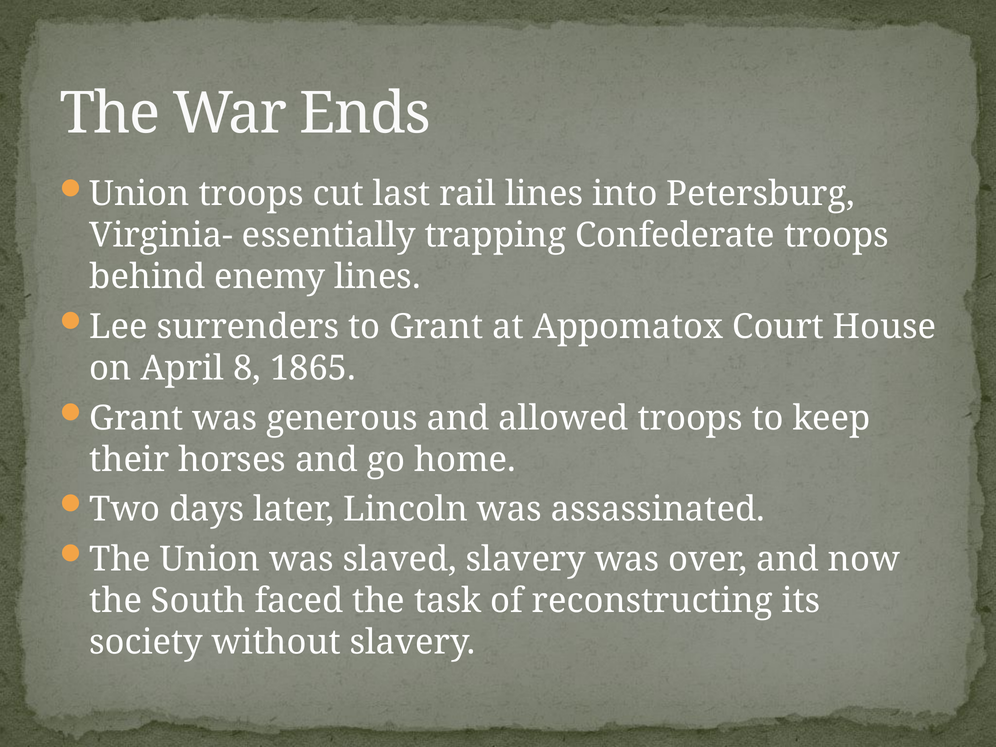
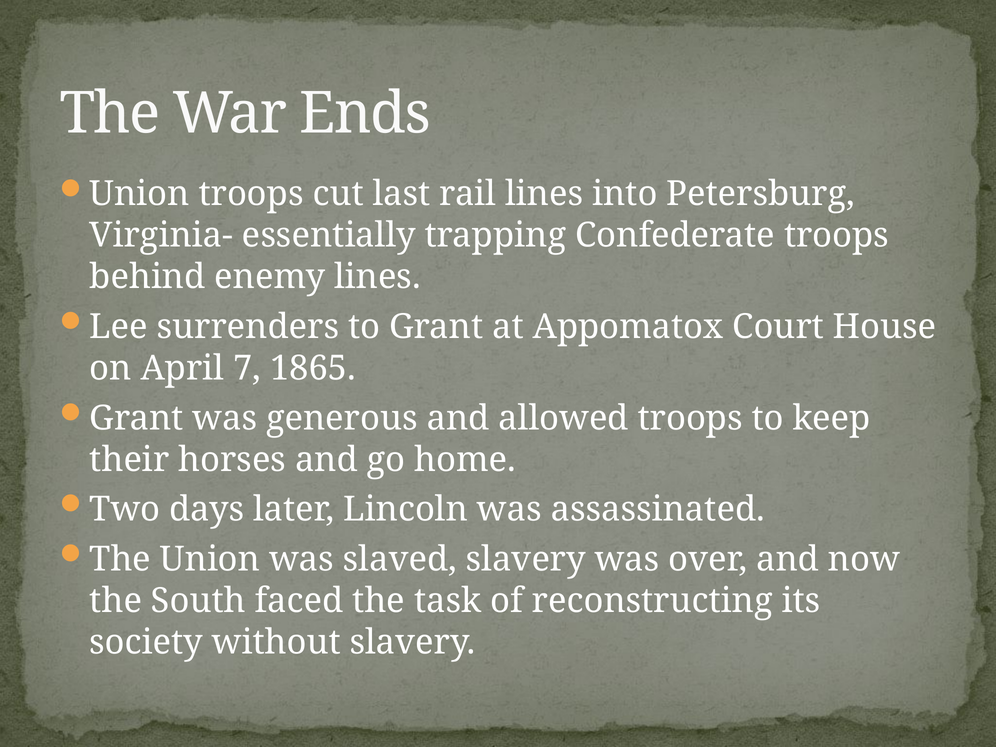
8: 8 -> 7 (247, 368)
